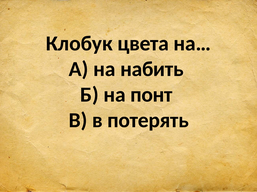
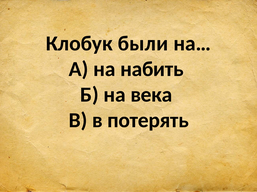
цвета: цвета -> были (143, 44)
понт: понт -> века (151, 95)
